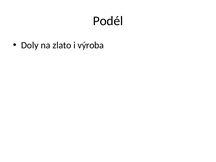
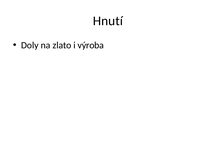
Podél: Podél -> Hnutí (108, 21)
